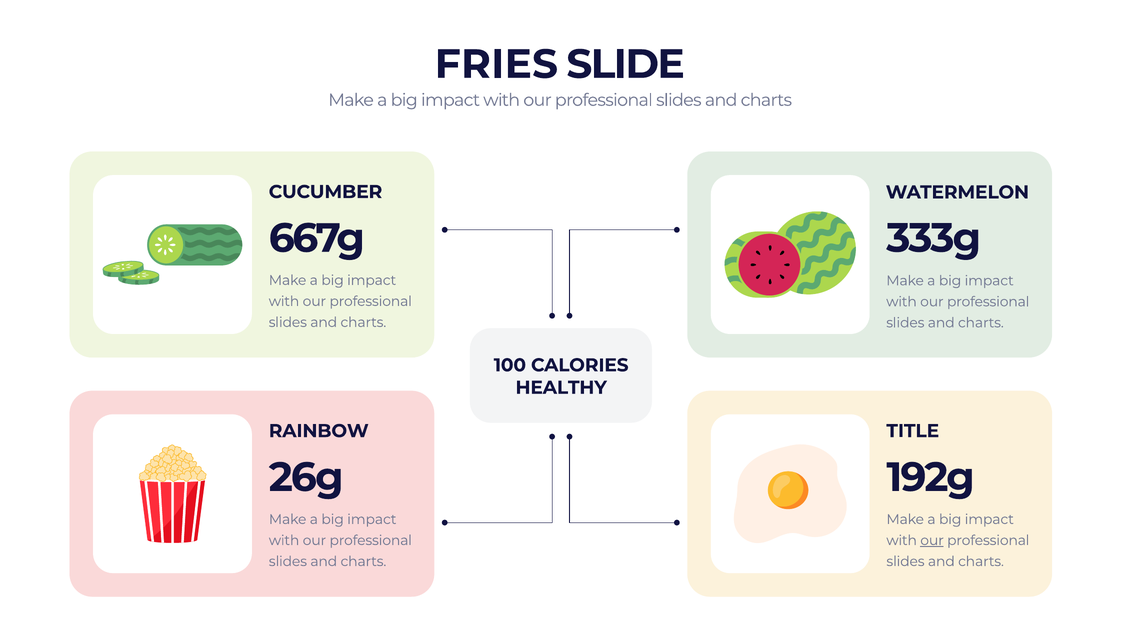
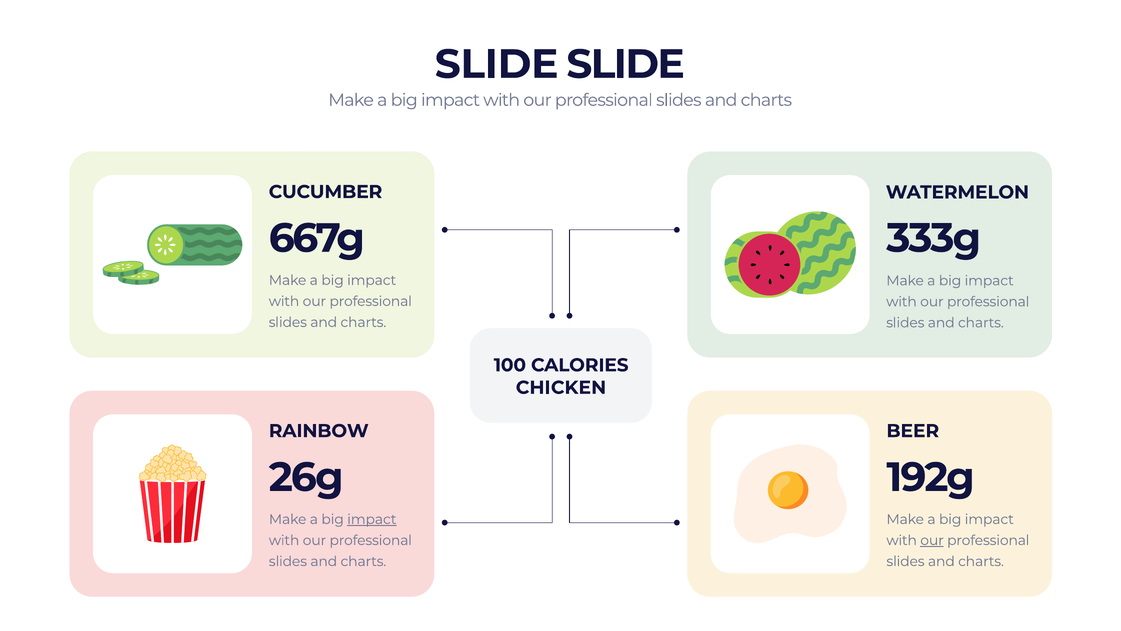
FRIES: FRIES -> SLIDE (497, 64)
HEALTHY: HEALTHY -> CHICKEN (561, 387)
TITLE: TITLE -> BEER (913, 431)
impact underline: none -> present (372, 519)
